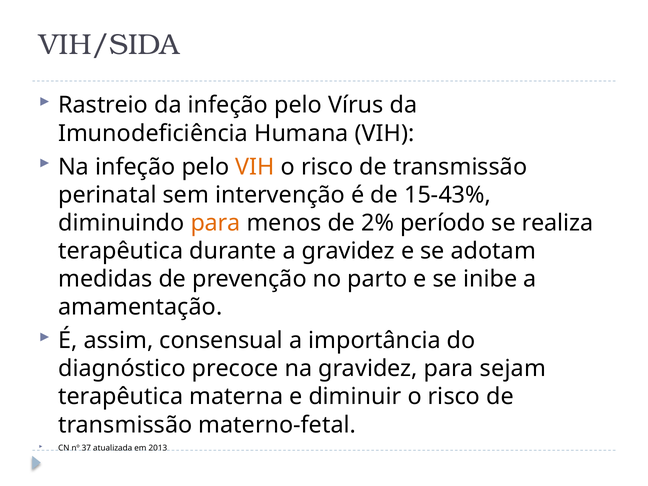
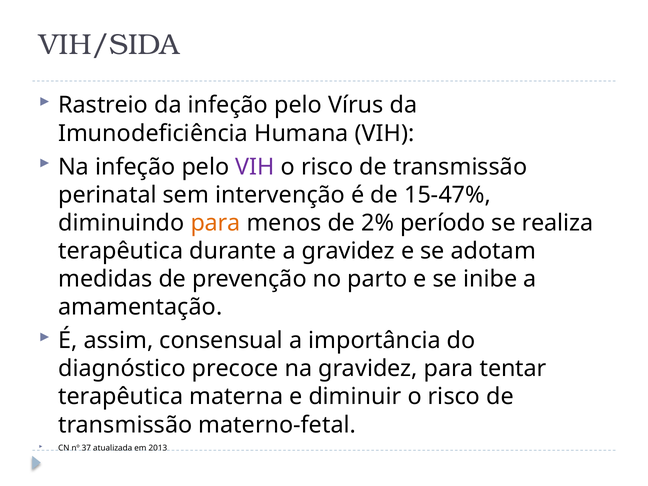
VIH colour: orange -> purple (255, 167)
15-43%: 15-43% -> 15-47% (448, 195)
sejam: sejam -> tentar (513, 369)
